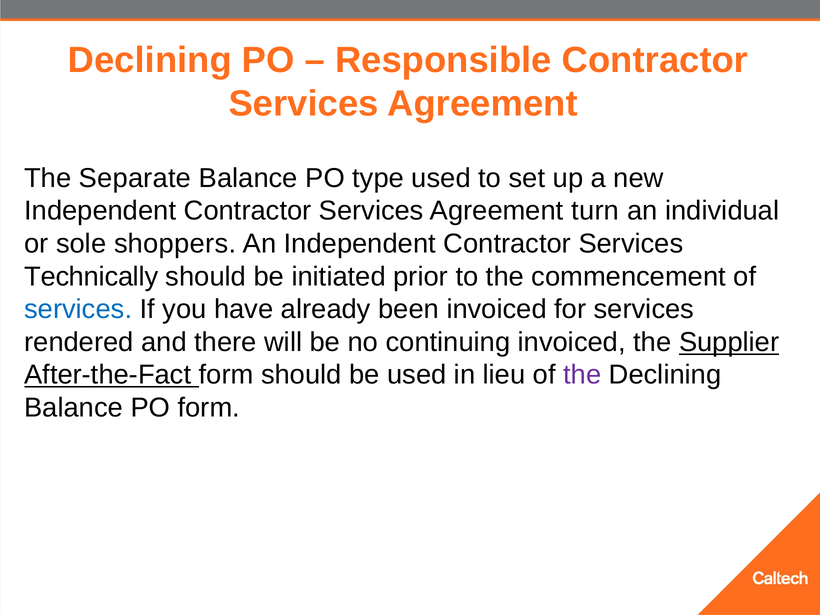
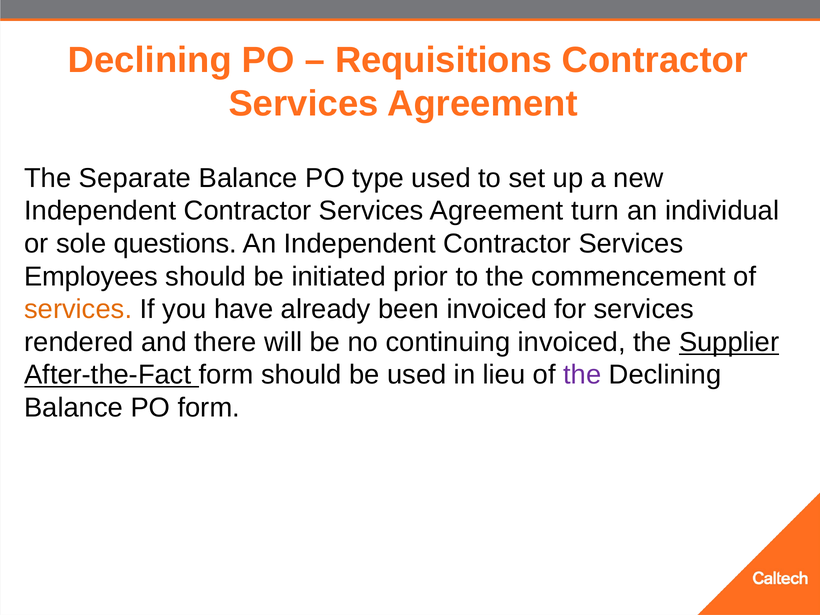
Responsible: Responsible -> Requisitions (443, 60)
shoppers: shoppers -> questions (175, 244)
Technically: Technically -> Employees (91, 277)
services colour: blue -> orange (78, 309)
